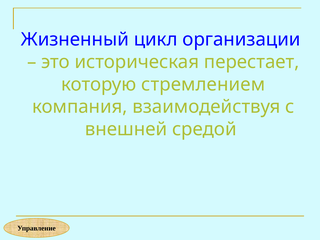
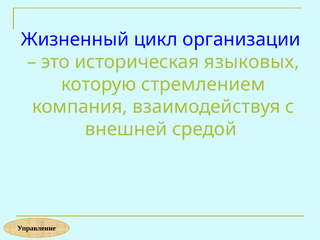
перестает: перестает -> языковых (252, 62)
